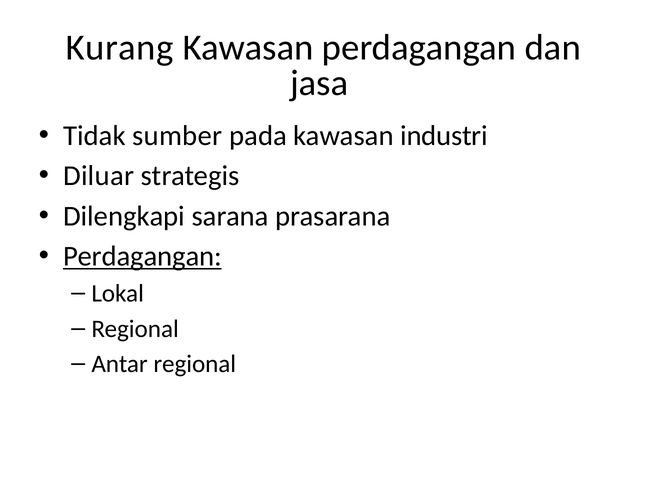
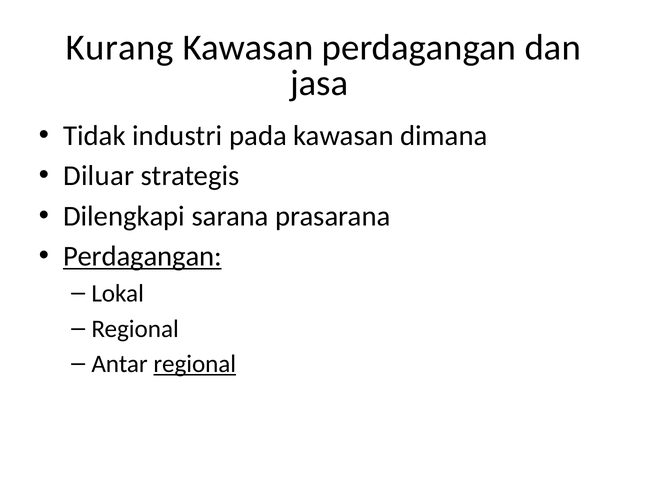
sumber: sumber -> industri (177, 136)
industri: industri -> dimana (444, 136)
regional underline: none -> present (195, 364)
